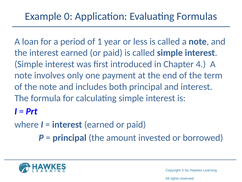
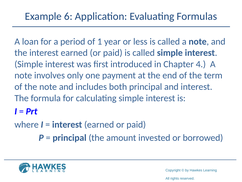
0: 0 -> 6 (68, 16)
